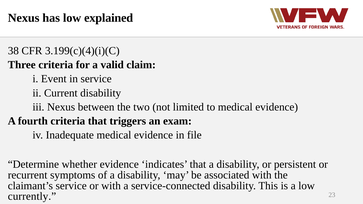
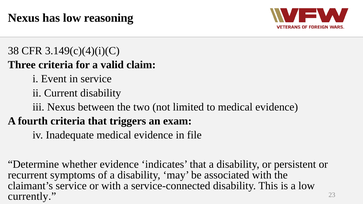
explained: explained -> reasoning (109, 18)
3.199(c)(4)(i)(C: 3.199(c)(4)(i)(C -> 3.149(c)(4)(i)(C (82, 51)
